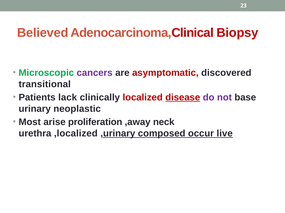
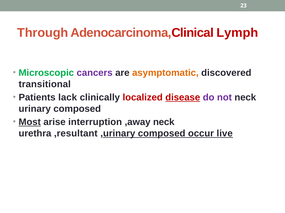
Believed: Believed -> Through (43, 33)
Biopsy: Biopsy -> Lymph (237, 33)
asymptomatic colour: red -> orange (165, 73)
not base: base -> neck (245, 98)
urinary neoplastic: neoplastic -> composed (77, 109)
Most underline: none -> present (30, 122)
proliferation: proliferation -> interruption (95, 122)
,localized: ,localized -> ,resultant (76, 134)
